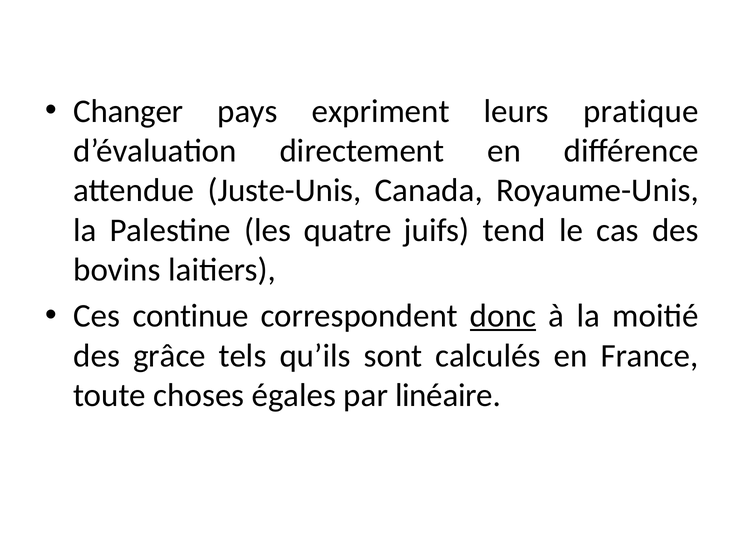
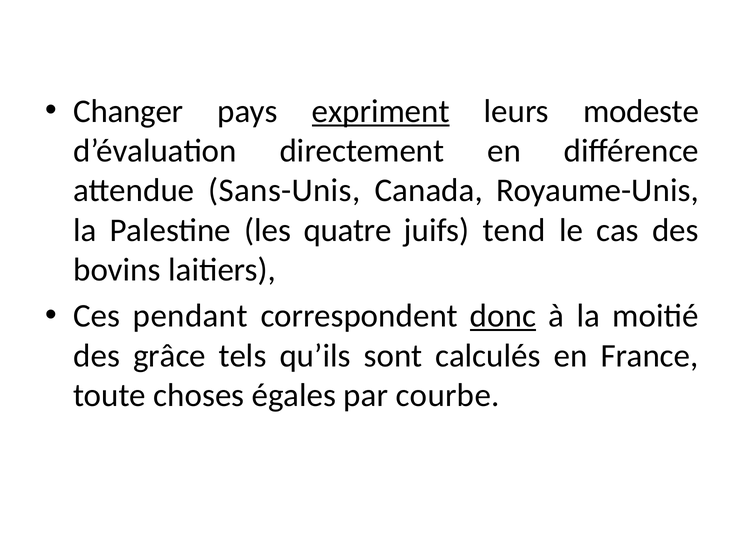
expriment underline: none -> present (381, 111)
pratique: pratique -> modeste (641, 111)
Juste-Unis: Juste-Unis -> Sans-Unis (284, 191)
continue: continue -> pendant (190, 316)
linéaire: linéaire -> courbe (448, 395)
